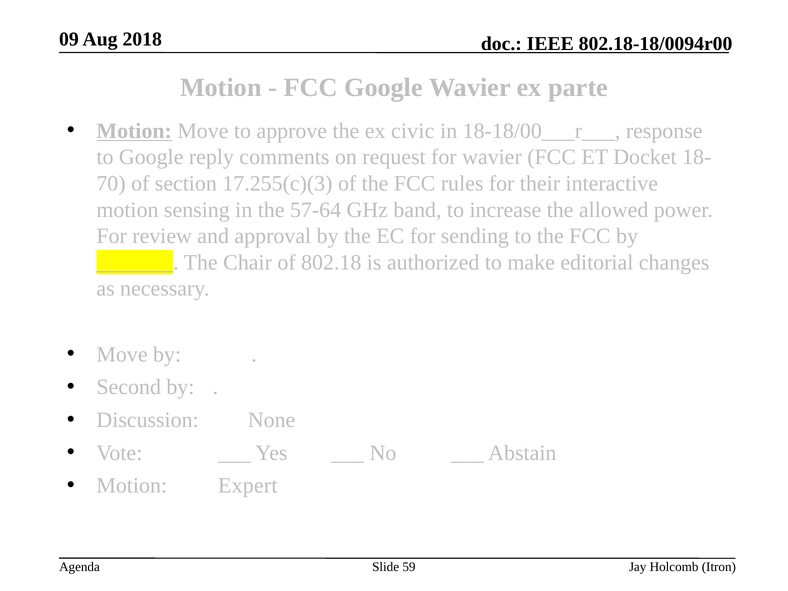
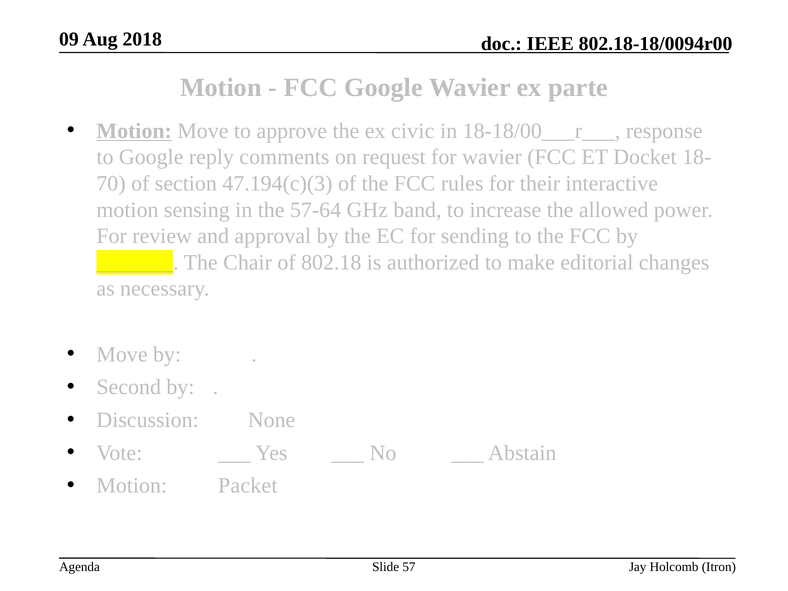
17.255(c)(3: 17.255(c)(3 -> 47.194(c)(3 (277, 184)
Expert: Expert -> Packet (248, 486)
59: 59 -> 57 (409, 567)
